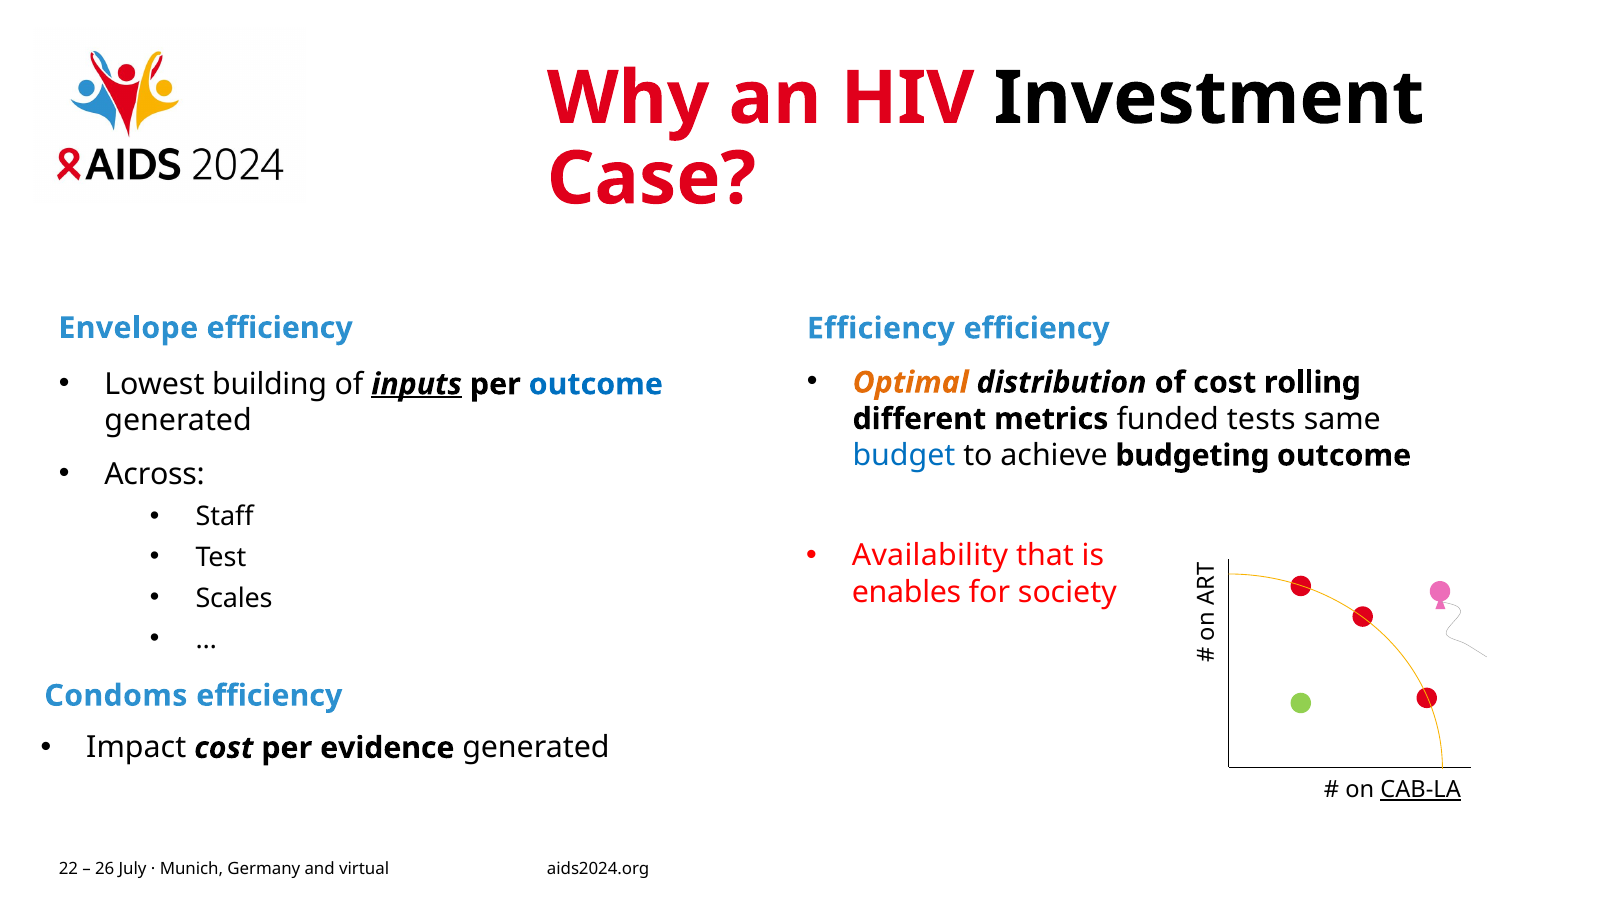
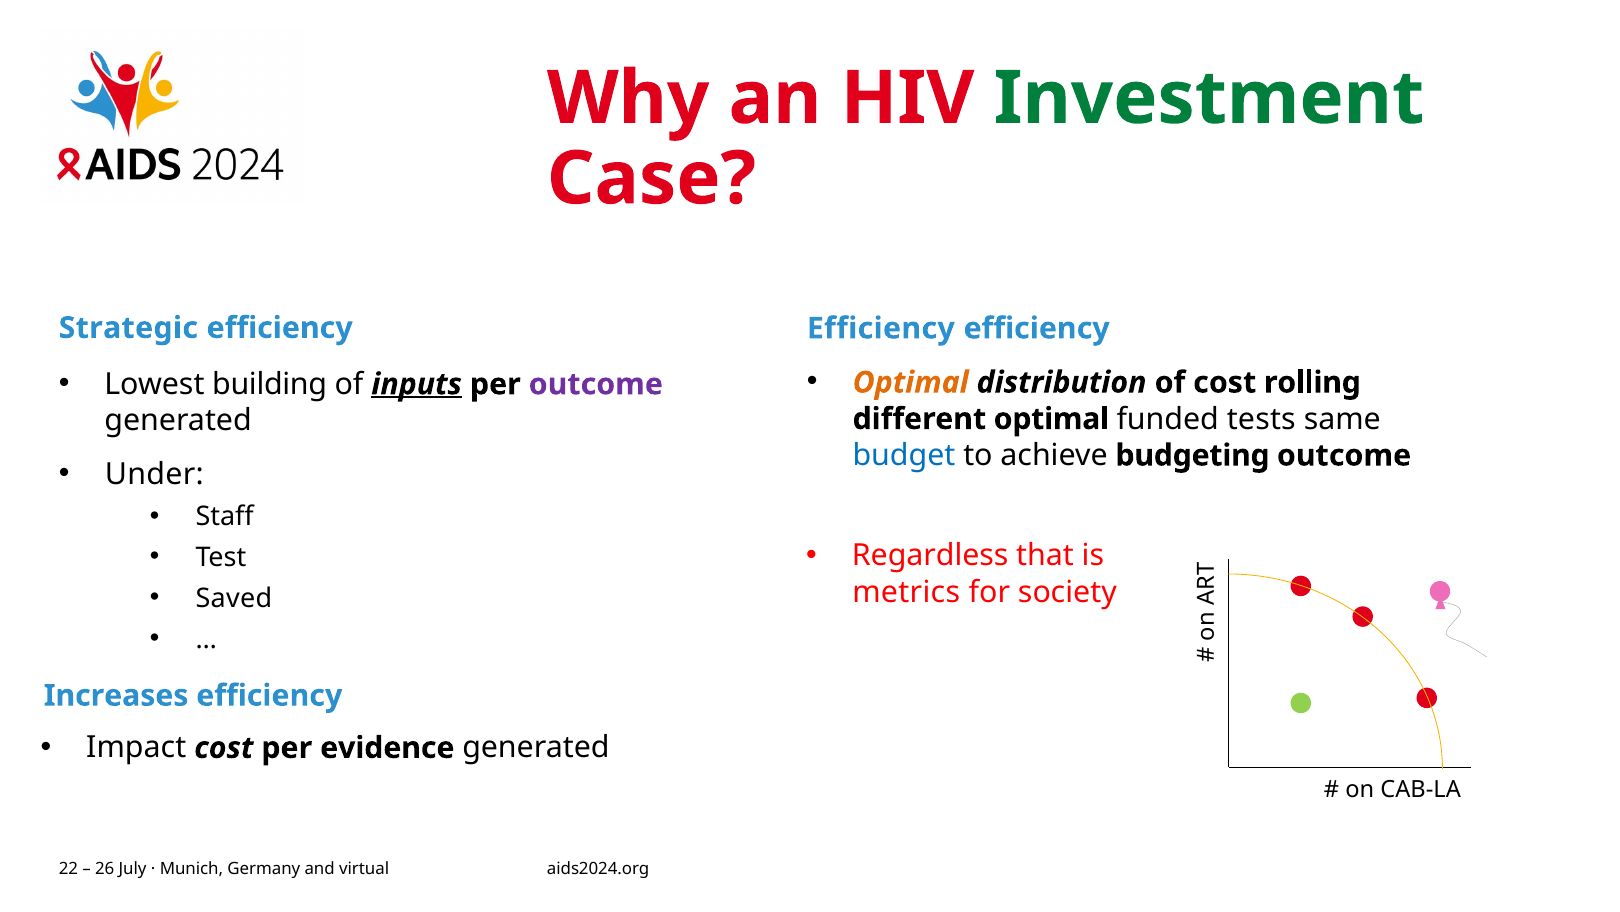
Investment colour: black -> green (1209, 98)
Envelope: Envelope -> Strategic (128, 328)
outcome colour: blue -> purple (596, 384)
different metrics: metrics -> optimal (1051, 419)
Across: Across -> Under (154, 474)
Availability: Availability -> Regardless (930, 555)
enables: enables -> metrics (906, 592)
Scales: Scales -> Saved (234, 598)
Condoms: Condoms -> Increases (116, 695)
CAB-LA underline: present -> none (1421, 789)
